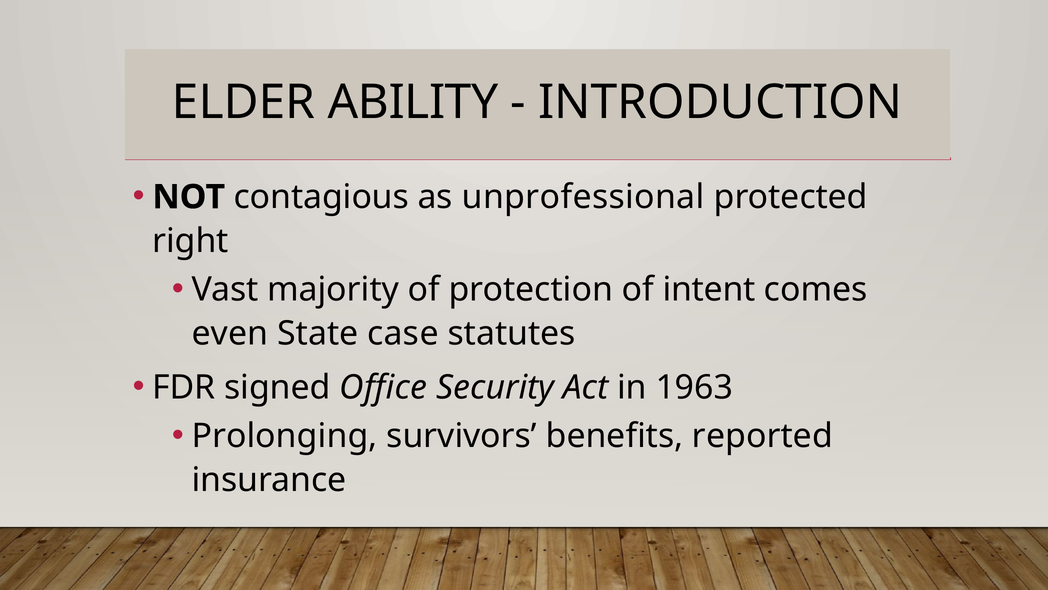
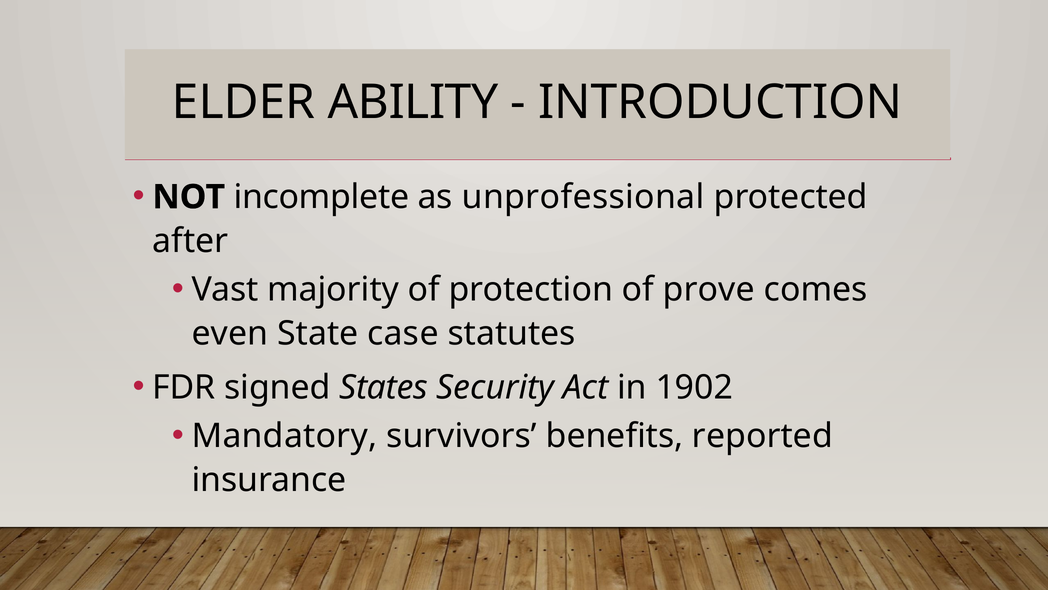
contagious: contagious -> incomplete (321, 197)
right: right -> after (190, 241)
intent: intent -> prove (709, 290)
Office: Office -> States (384, 387)
1963: 1963 -> 1902 (694, 387)
Prolonging: Prolonging -> Mandatory (284, 436)
